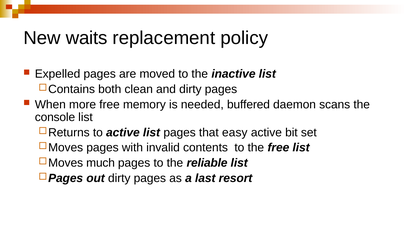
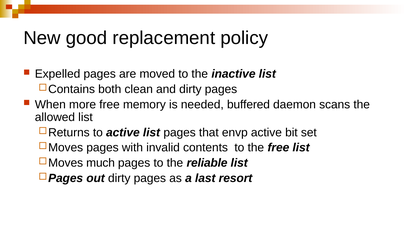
waits: waits -> good (87, 38)
console: console -> allowed (55, 117)
easy: easy -> envp (235, 132)
